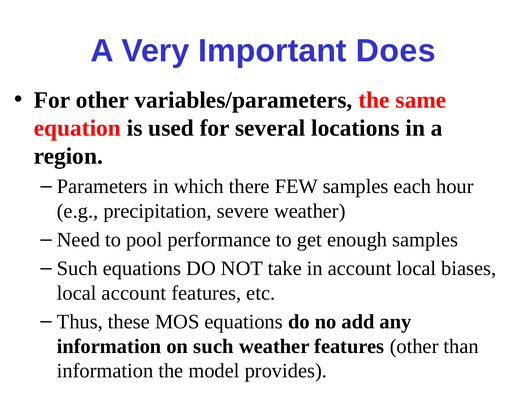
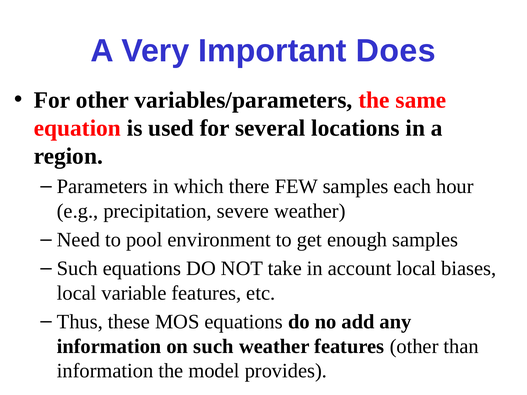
performance: performance -> environment (219, 240)
local account: account -> variable (134, 293)
